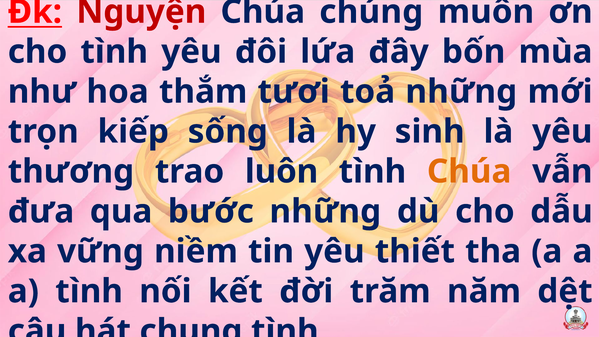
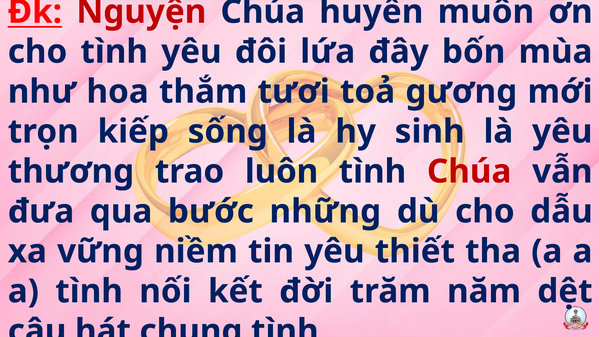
chúng: chúng -> huyền (371, 12)
toả những: những -> gương (461, 92)
Chúa colour: orange -> red (469, 172)
